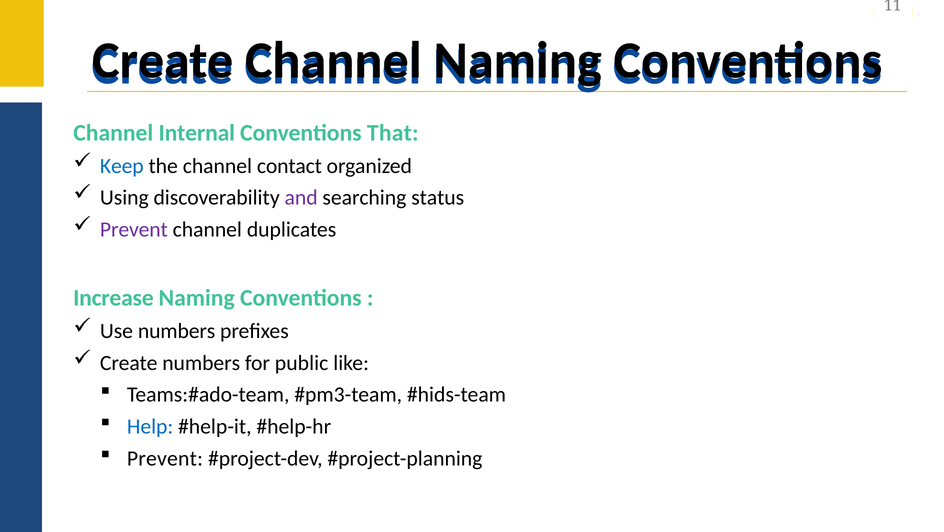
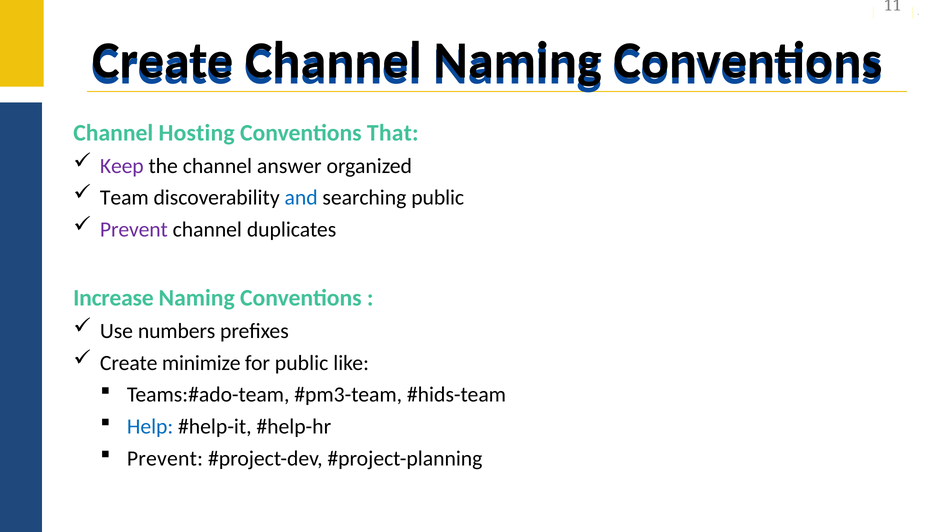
Internal: Internal -> Hosting (197, 133)
Keep colour: blue -> purple (122, 166)
contact: contact -> answer (289, 166)
Using: Using -> Team (124, 198)
and colour: purple -> blue (301, 198)
searching status: status -> public (438, 198)
Create numbers: numbers -> minimize (201, 363)
